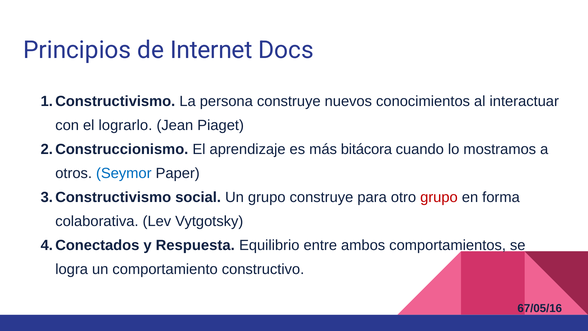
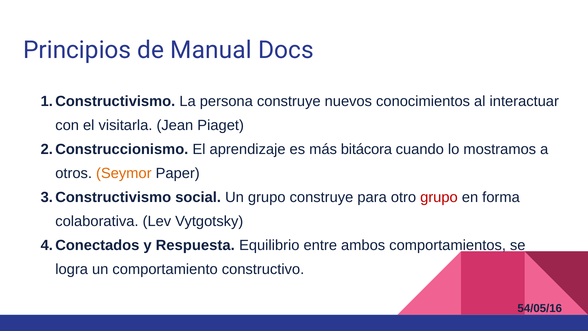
Internet: Internet -> Manual (211, 50)
lograrlo: lograrlo -> visitarla (125, 125)
Seymor colour: blue -> orange (124, 173)
67/05/16: 67/05/16 -> 54/05/16 (540, 308)
